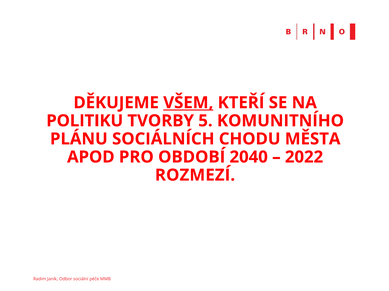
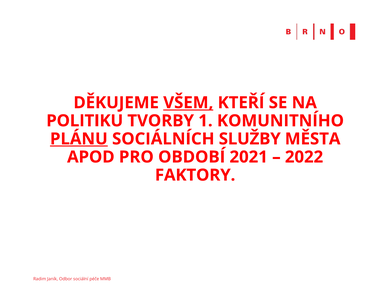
5: 5 -> 1 (205, 121)
PLÁNU underline: none -> present (79, 139)
CHODU: CHODU -> SLUŽBY (250, 139)
2040: 2040 -> 2021 (249, 157)
ROZMEZÍ: ROZMEZÍ -> FAKTORY (195, 175)
